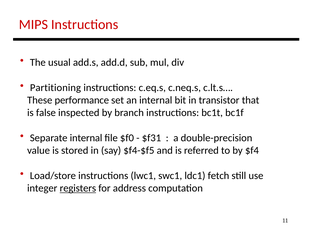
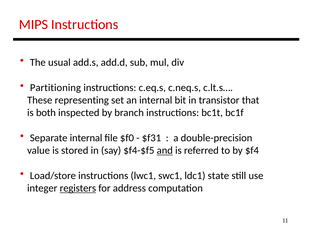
performance: performance -> representing (82, 100)
false: false -> both (46, 113)
and underline: none -> present (165, 151)
fetch: fetch -> state (218, 176)
